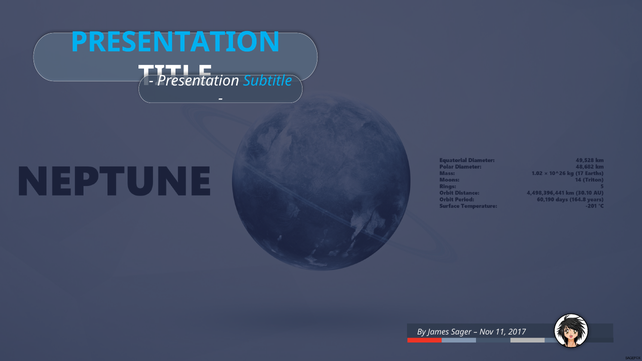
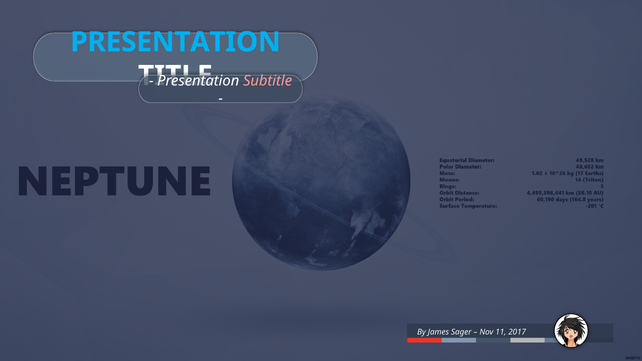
Subtitle colour: light blue -> pink (268, 81)
